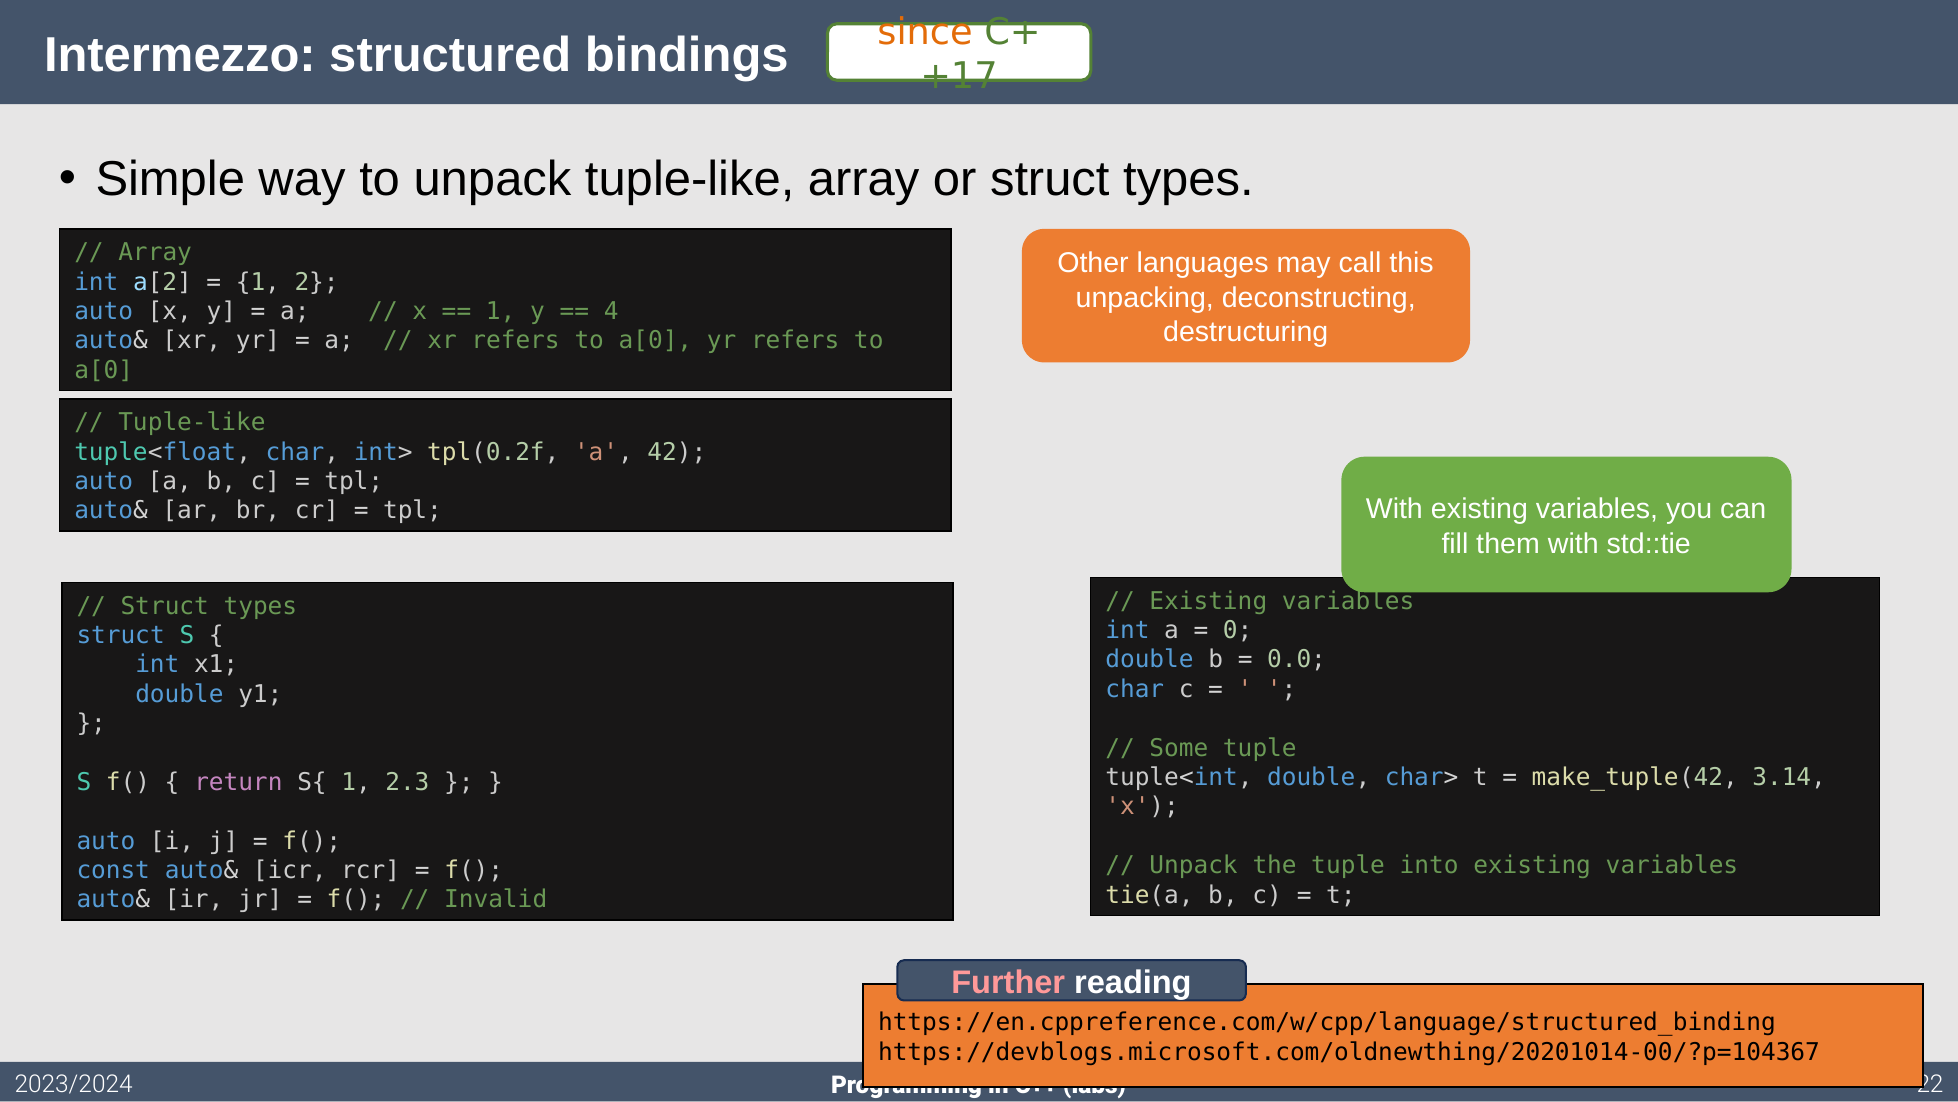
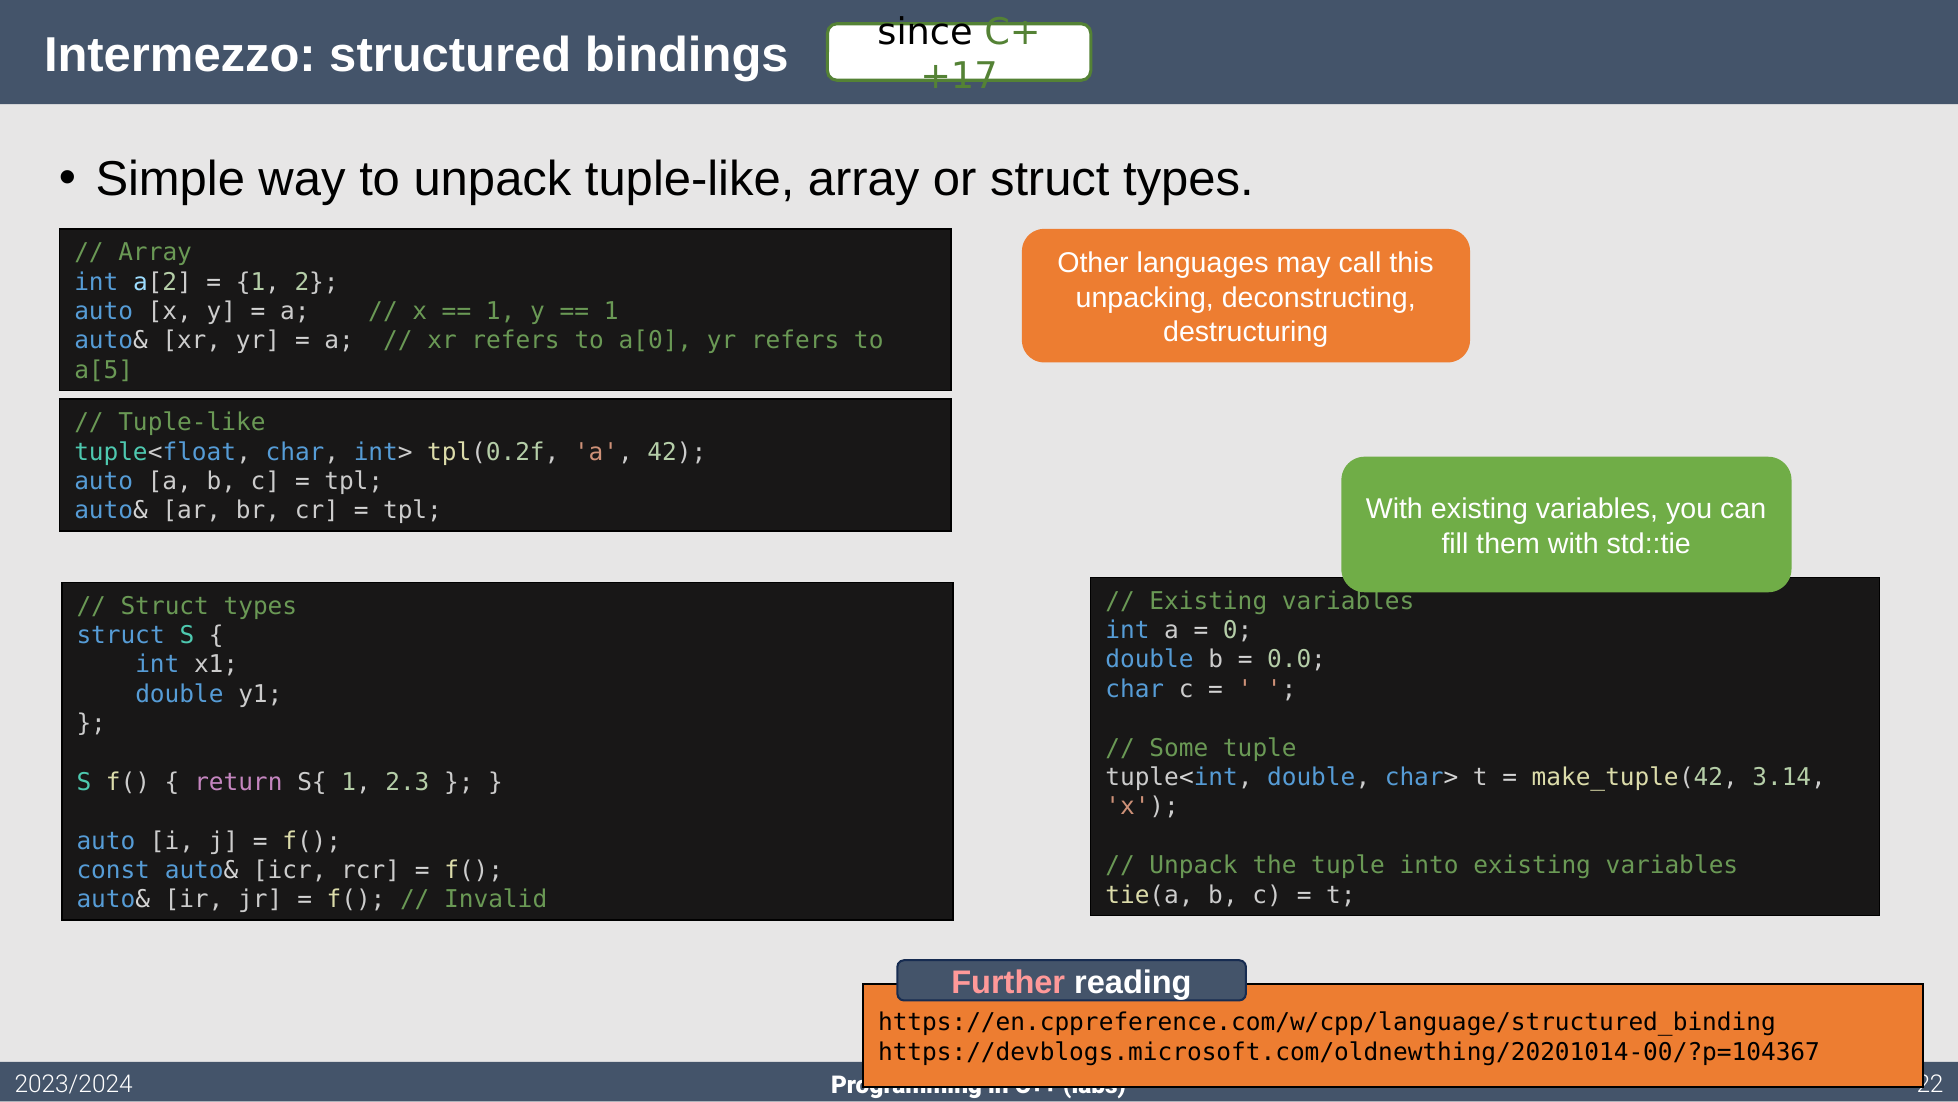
since colour: orange -> black (925, 32)
4: 4 -> 1 (611, 311)
a[0: a[0 -> a[5 (104, 370)
